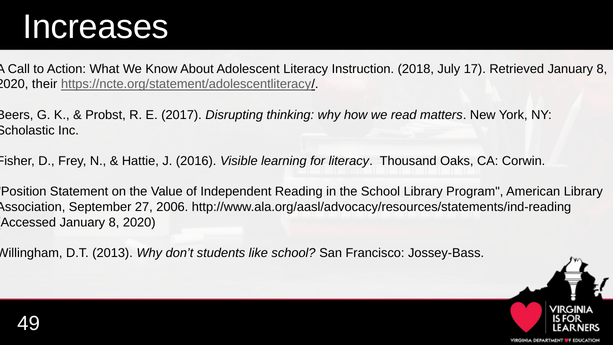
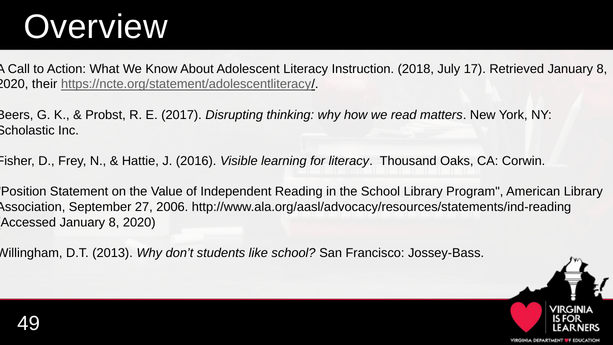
Increases: Increases -> Overview (96, 27)
